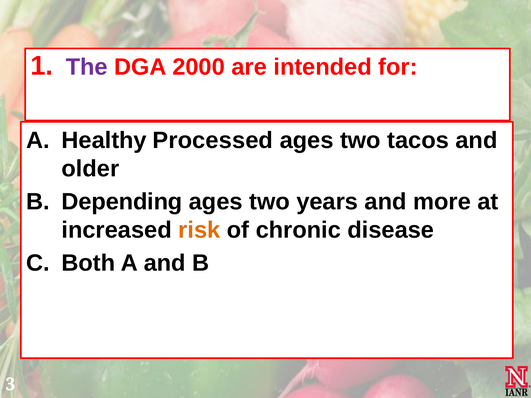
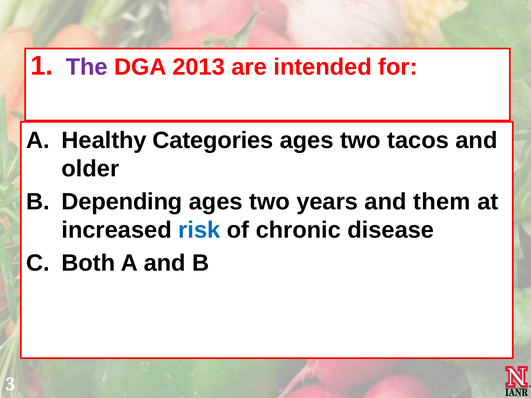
2000: 2000 -> 2013 (199, 67)
Processed: Processed -> Categories (213, 141)
more: more -> them (442, 202)
risk colour: orange -> blue (199, 230)
